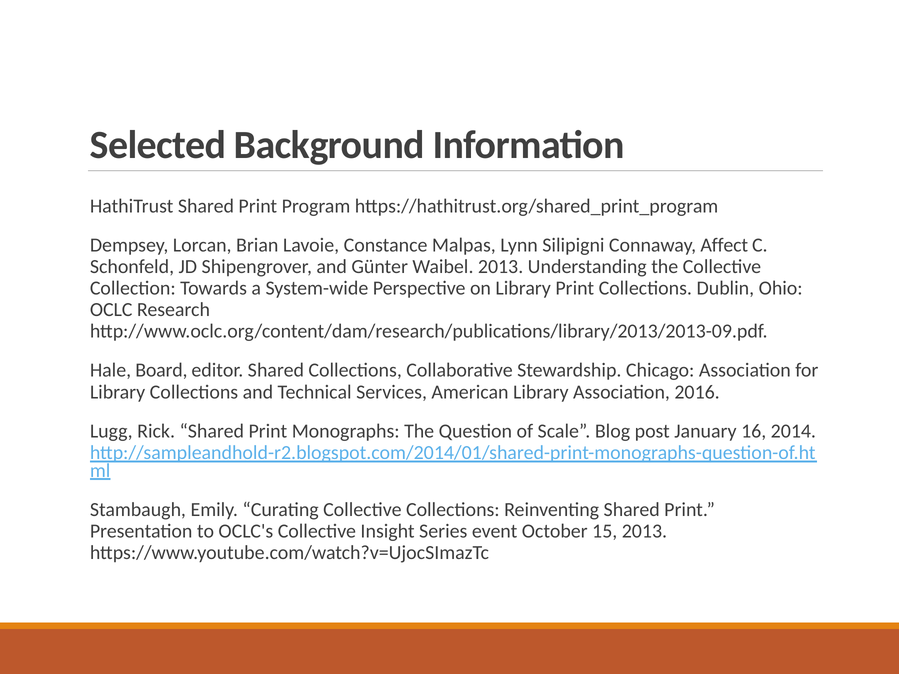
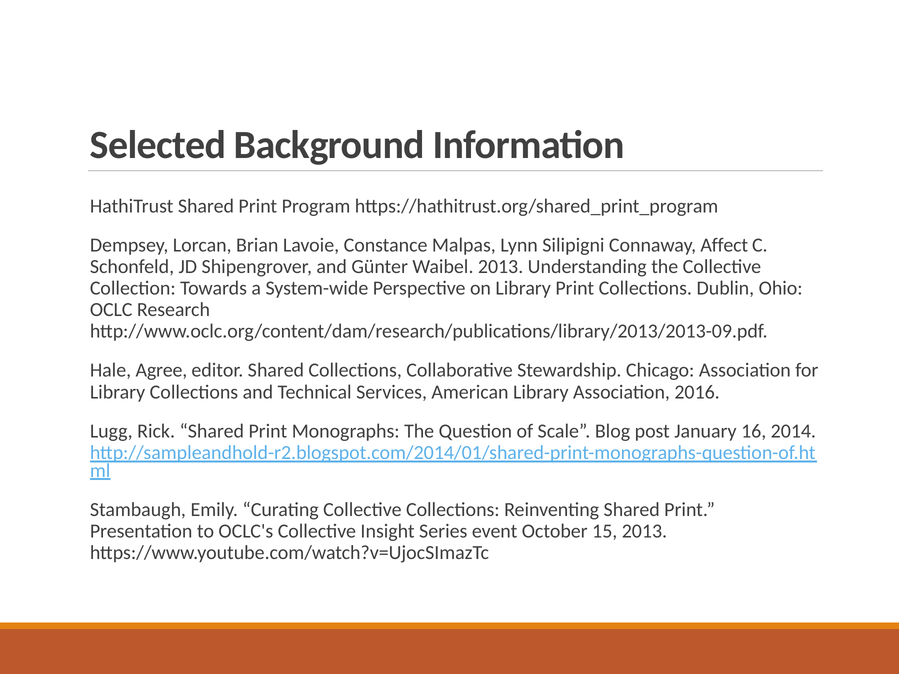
Board: Board -> Agree (161, 371)
